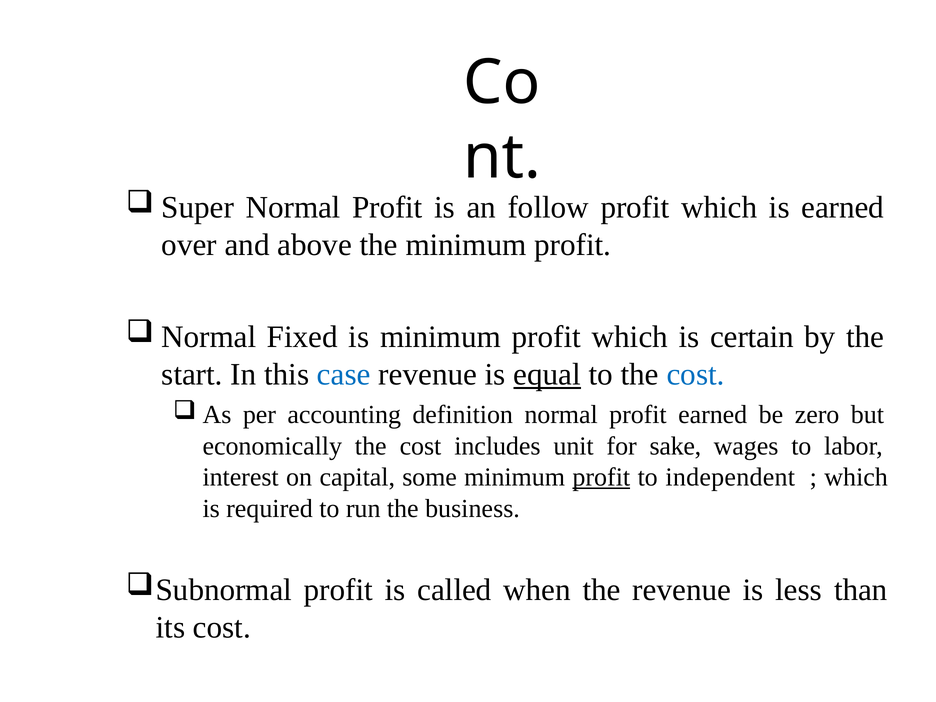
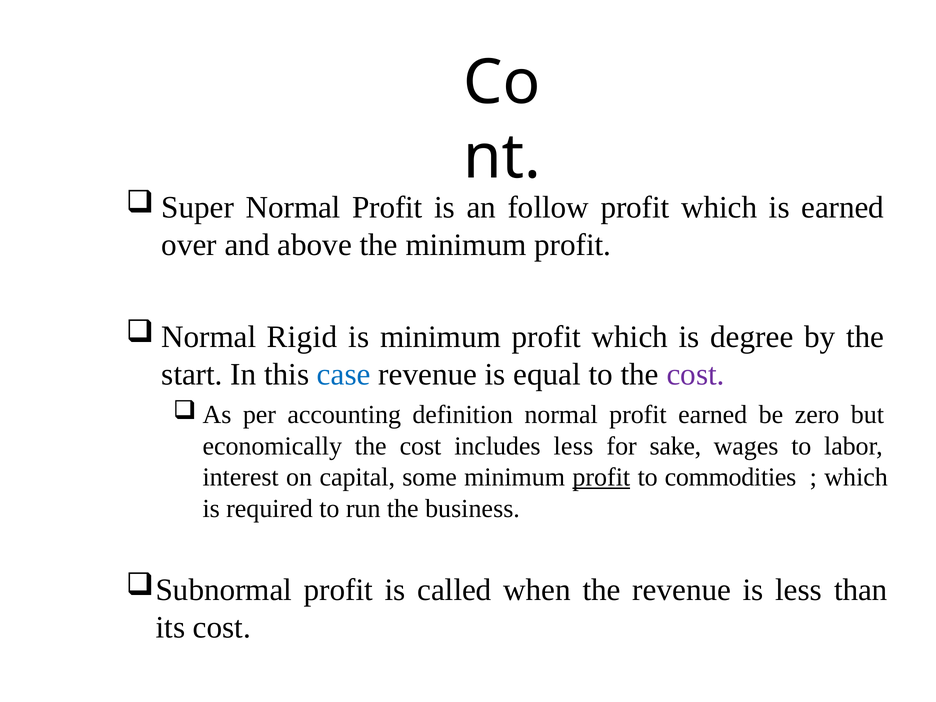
Fixed: Fixed -> Rigid (302, 337)
certain: certain -> degree (752, 337)
equal underline: present -> none (547, 374)
cost colour: blue -> purple (696, 374)
includes unit: unit -> less (573, 446)
independent: independent -> commodities (731, 477)
